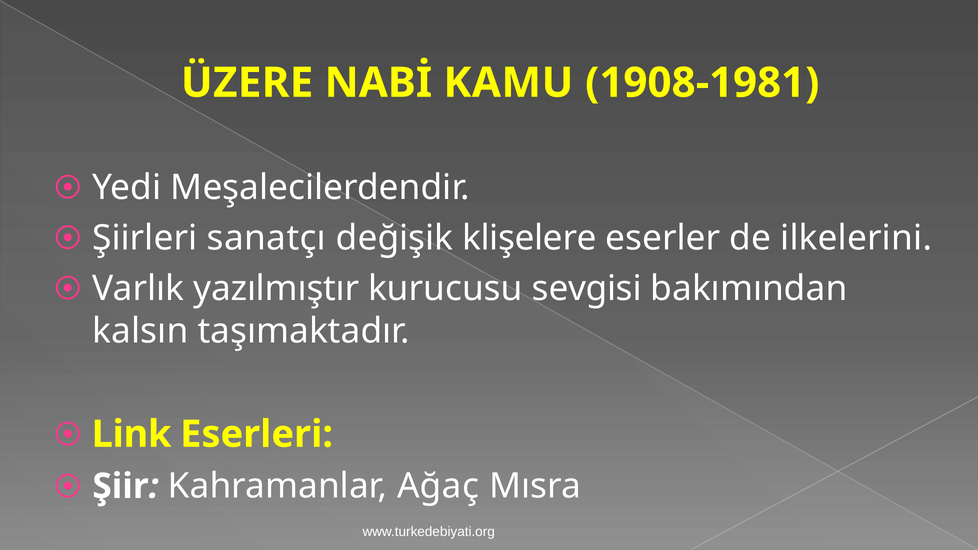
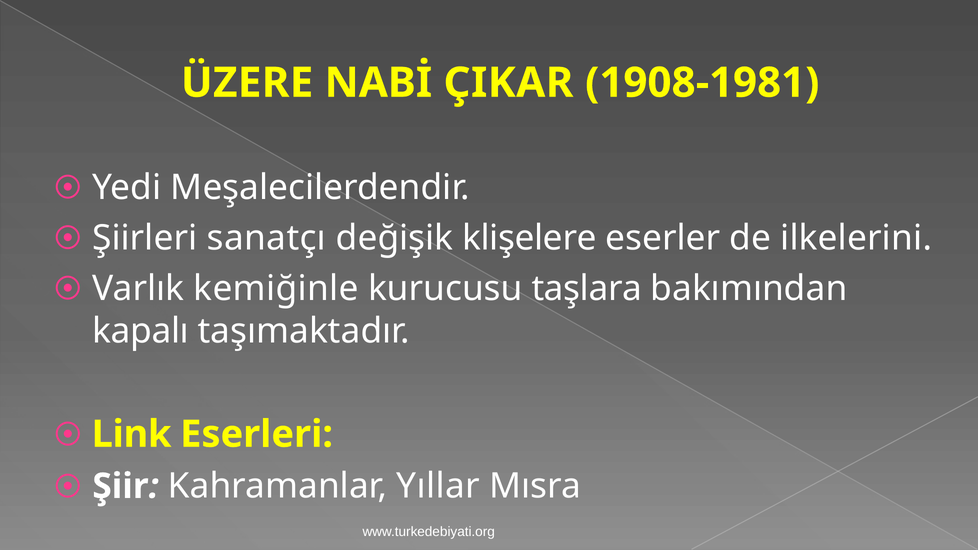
KAMU: KAMU -> ÇIKAR (508, 83)
yazılmıştır: yazılmıştır -> kemiğinle (276, 289)
sevgisi: sevgisi -> taşlara (587, 289)
kalsın: kalsın -> kapalı (141, 331)
Ağaç: Ağaç -> Yıllar (438, 486)
